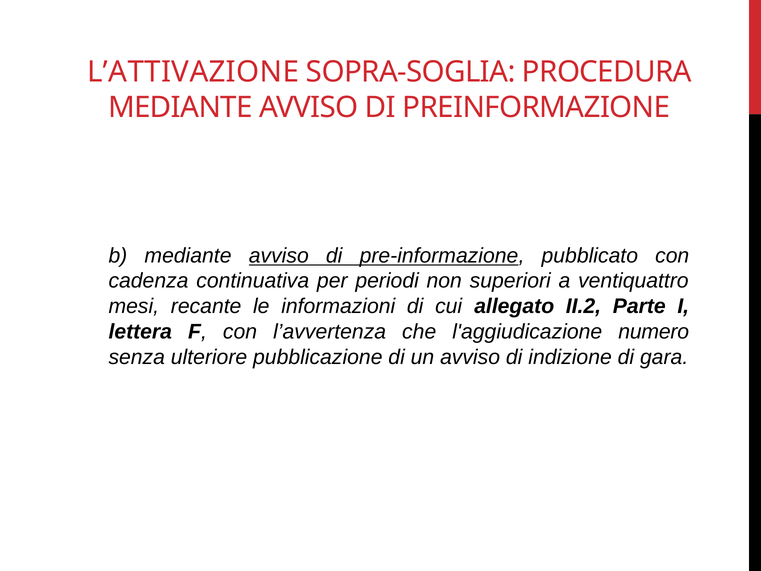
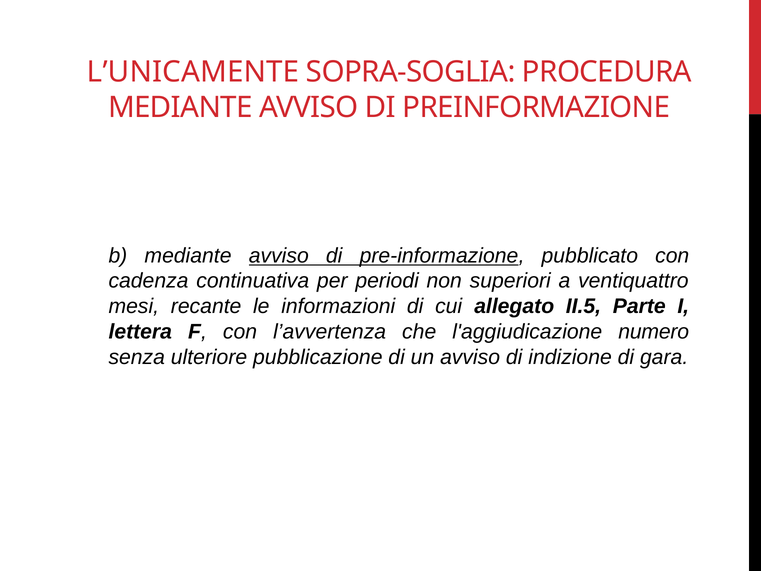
L’ATTIVAZIONE: L’ATTIVAZIONE -> L’UNICAMENTE (193, 72)
II.2: II.2 -> II.5 (583, 306)
